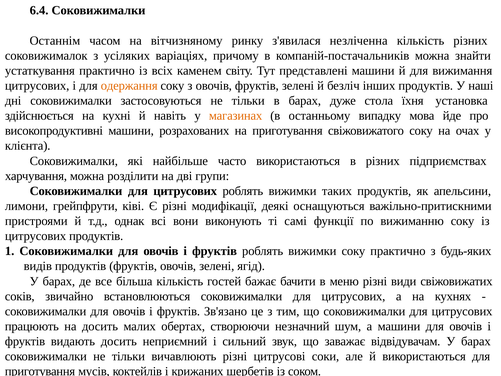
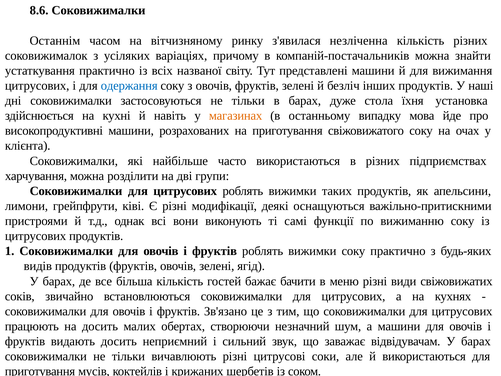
6.4: 6.4 -> 8.6 (39, 10)
каменем: каменем -> названої (199, 71)
одержання colour: orange -> blue (129, 86)
